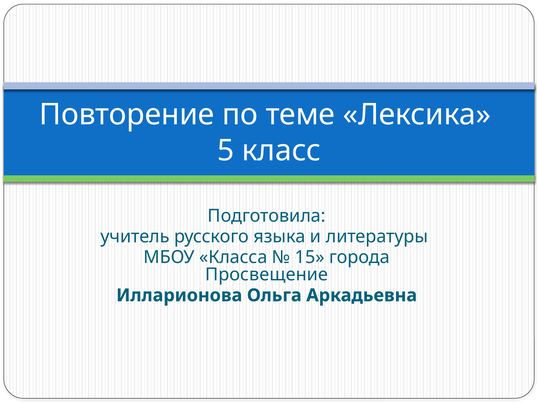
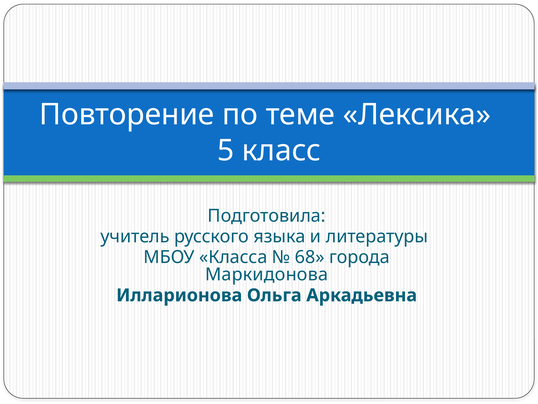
15: 15 -> 68 (310, 257)
Просвещение: Просвещение -> Маркидонова (267, 274)
